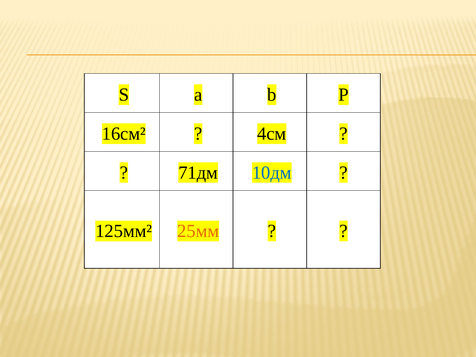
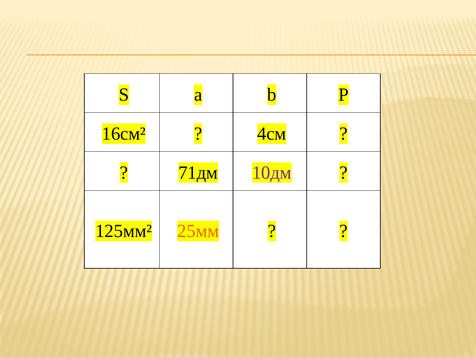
10дм colour: blue -> purple (272, 173)
